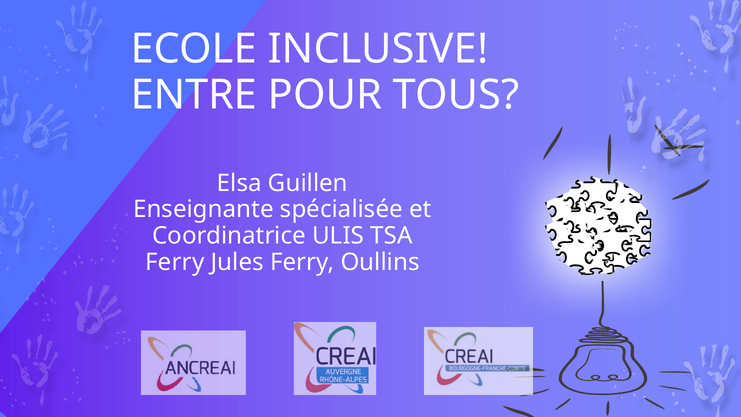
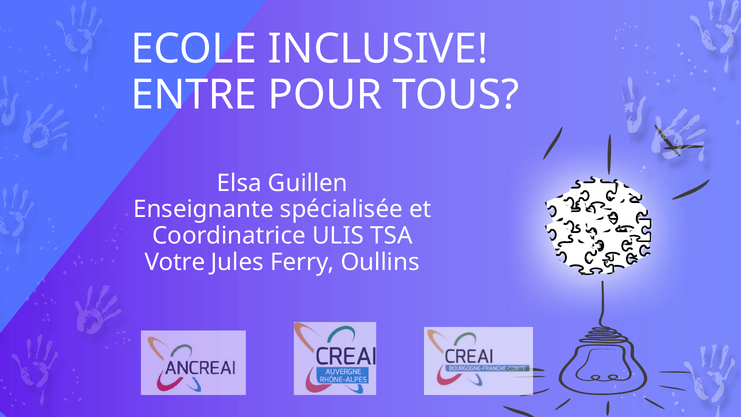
Ferry: Ferry -> Votre (175, 262)
